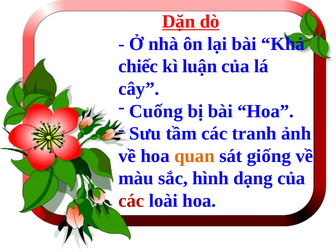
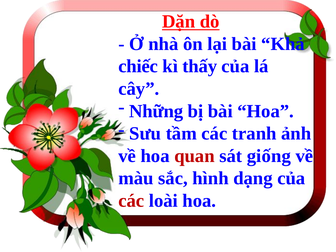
luận: luận -> thấy (200, 66)
Cuống: Cuống -> Những (156, 111)
quan colour: orange -> red (194, 156)
